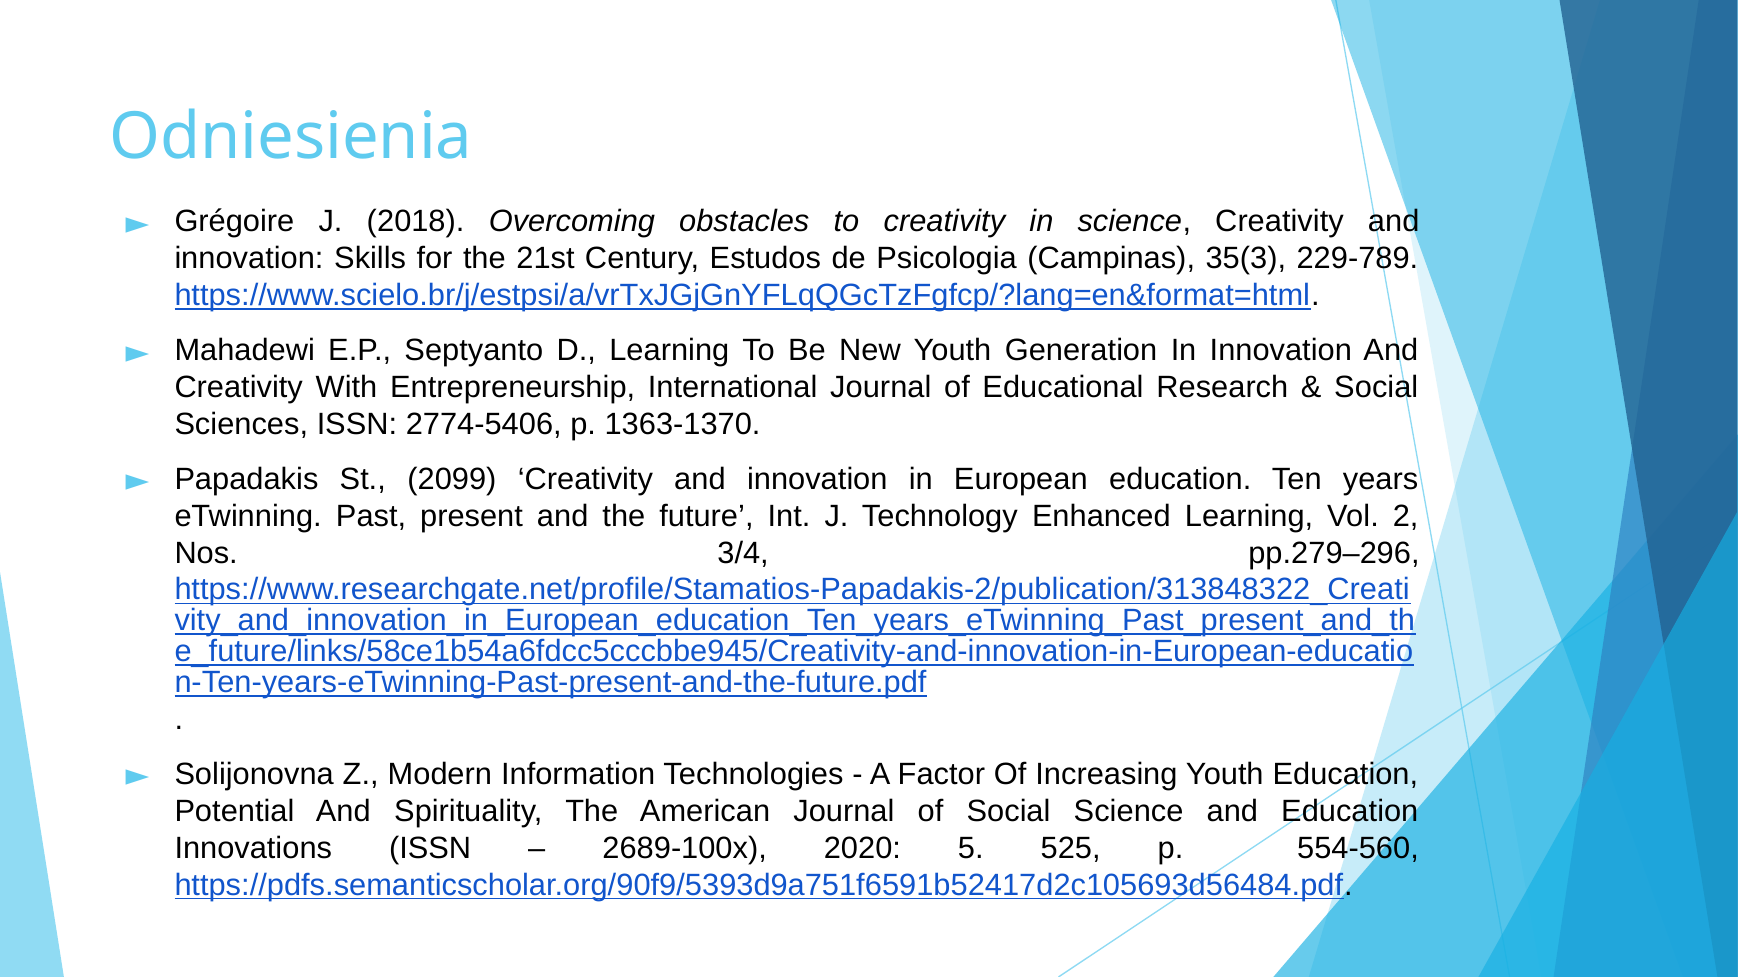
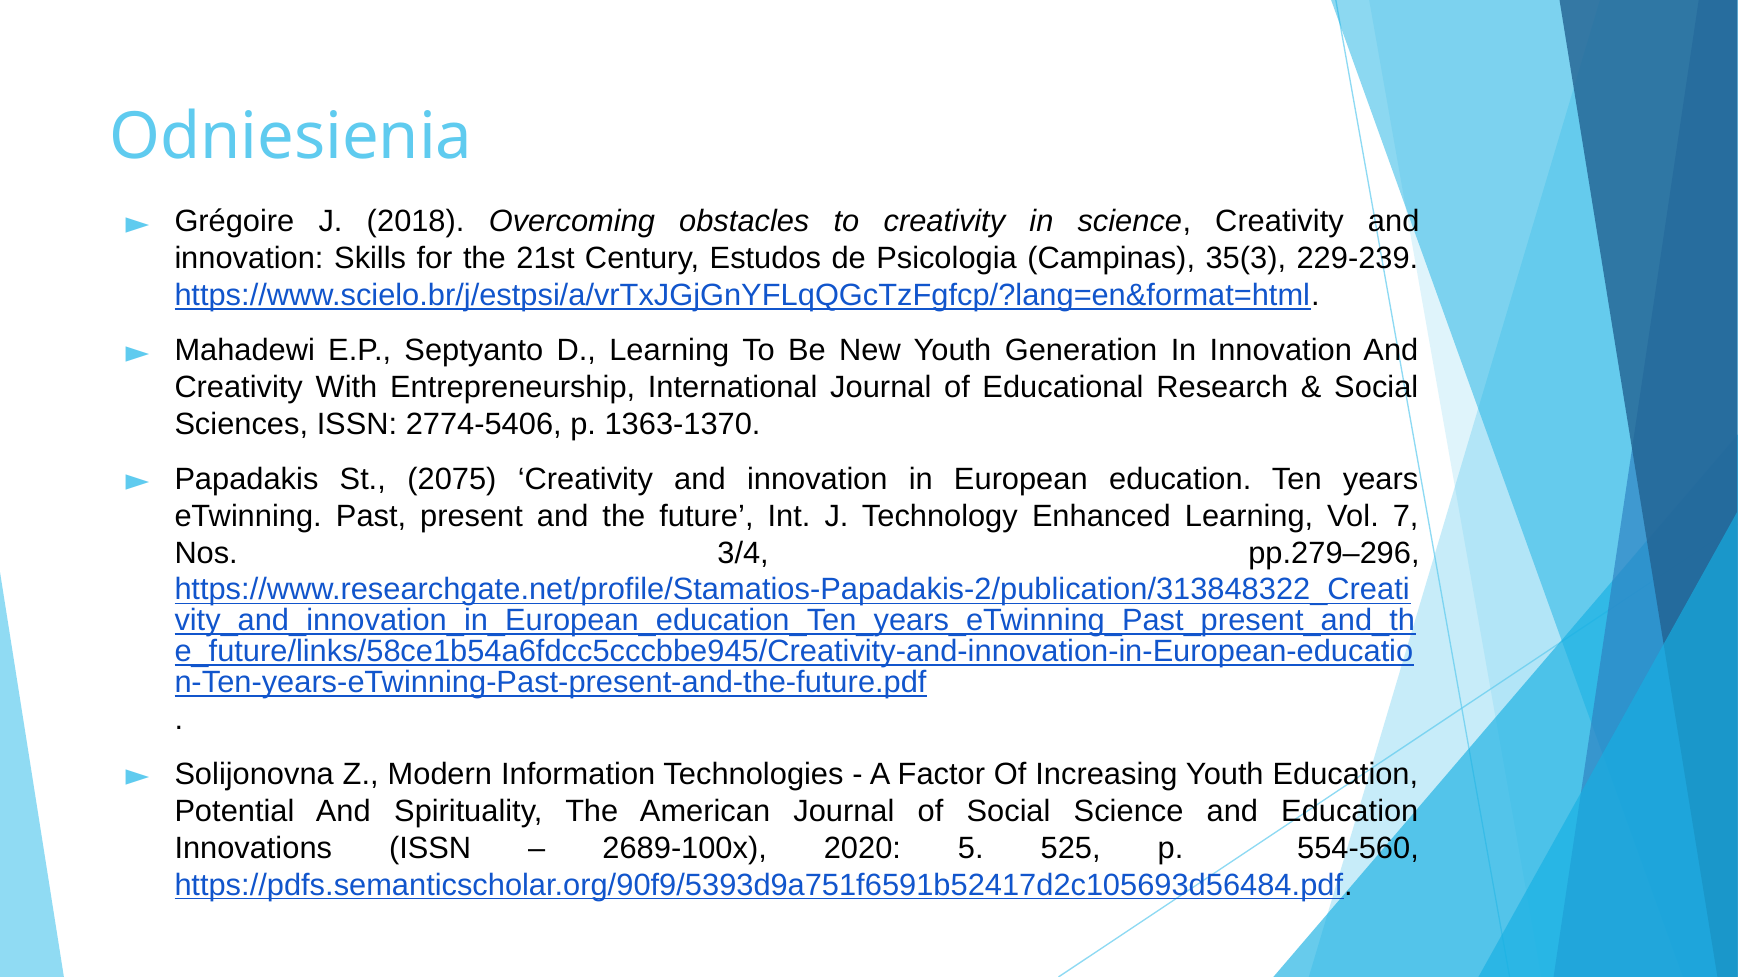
229-789: 229-789 -> 229-239 (1357, 258)
2099: 2099 -> 2075 (452, 479)
2: 2 -> 7 (1406, 516)
